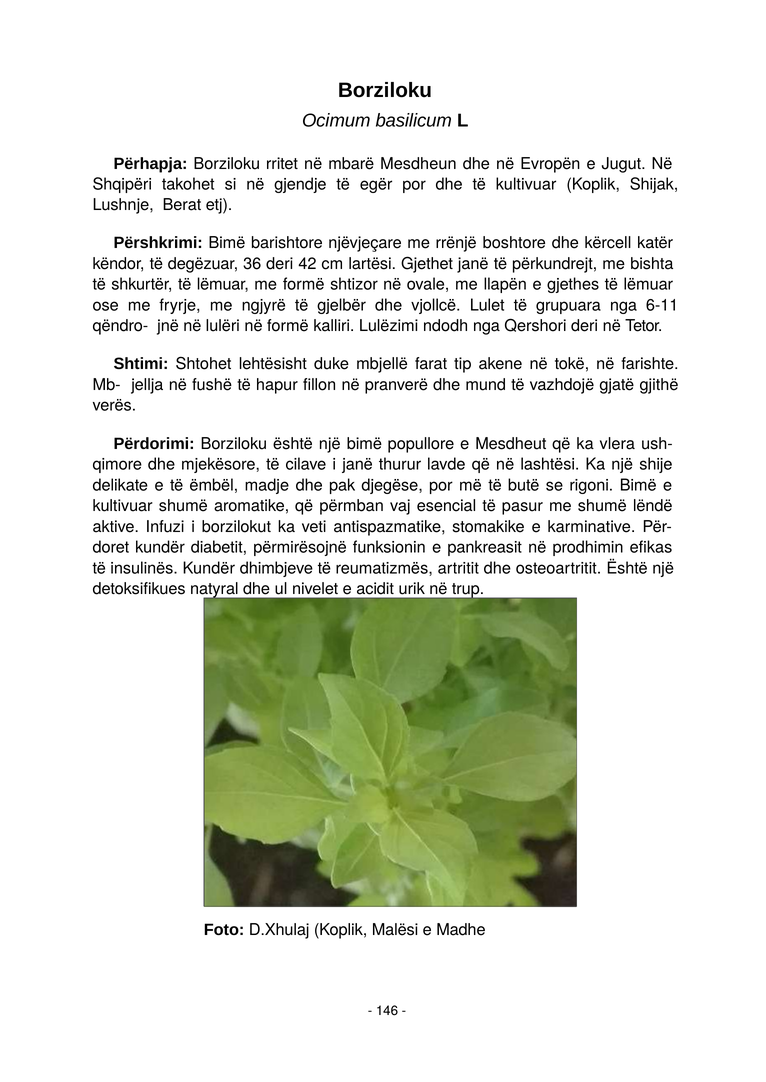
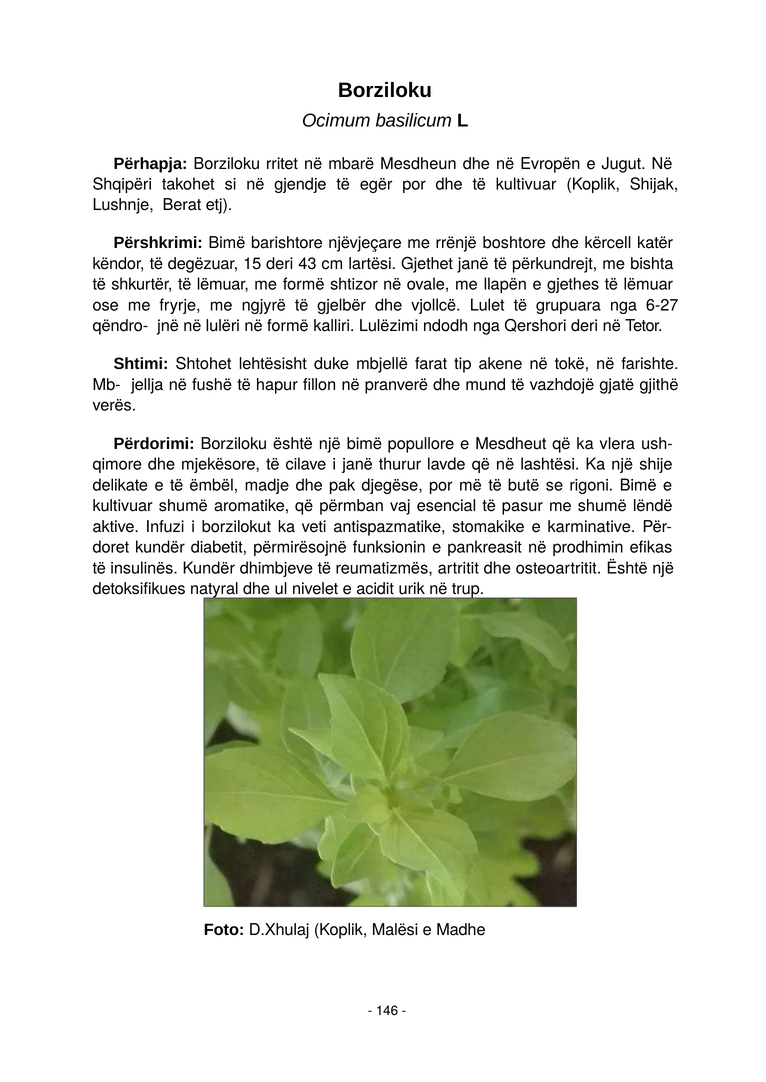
36: 36 -> 15 (252, 264)
42: 42 -> 43 (307, 264)
6-11: 6-11 -> 6-27 (662, 305)
